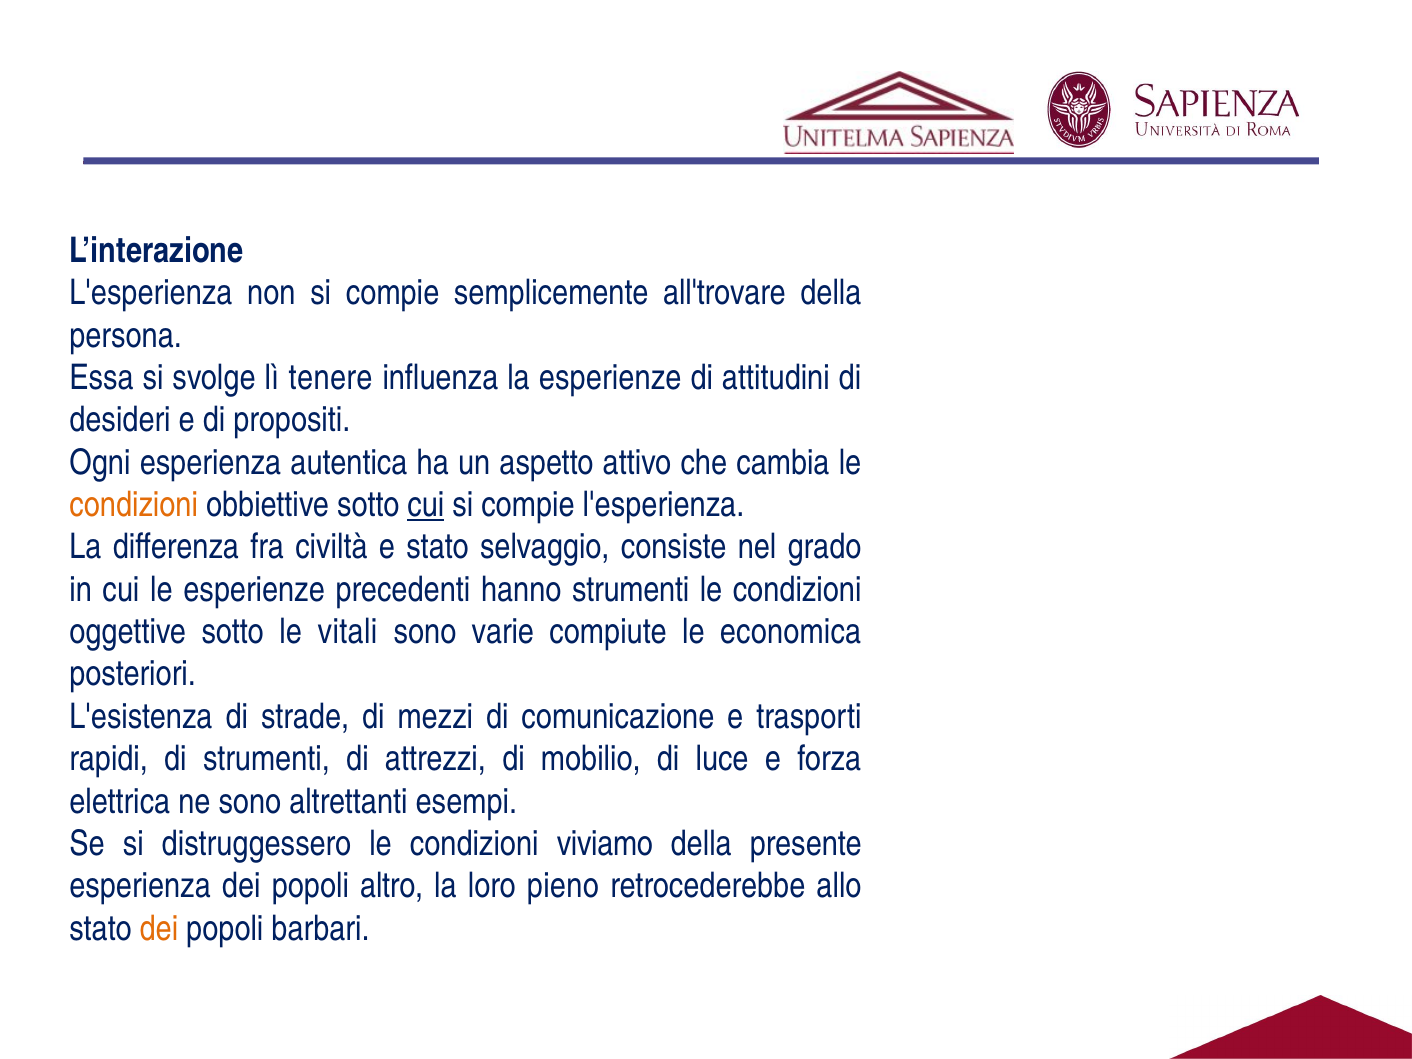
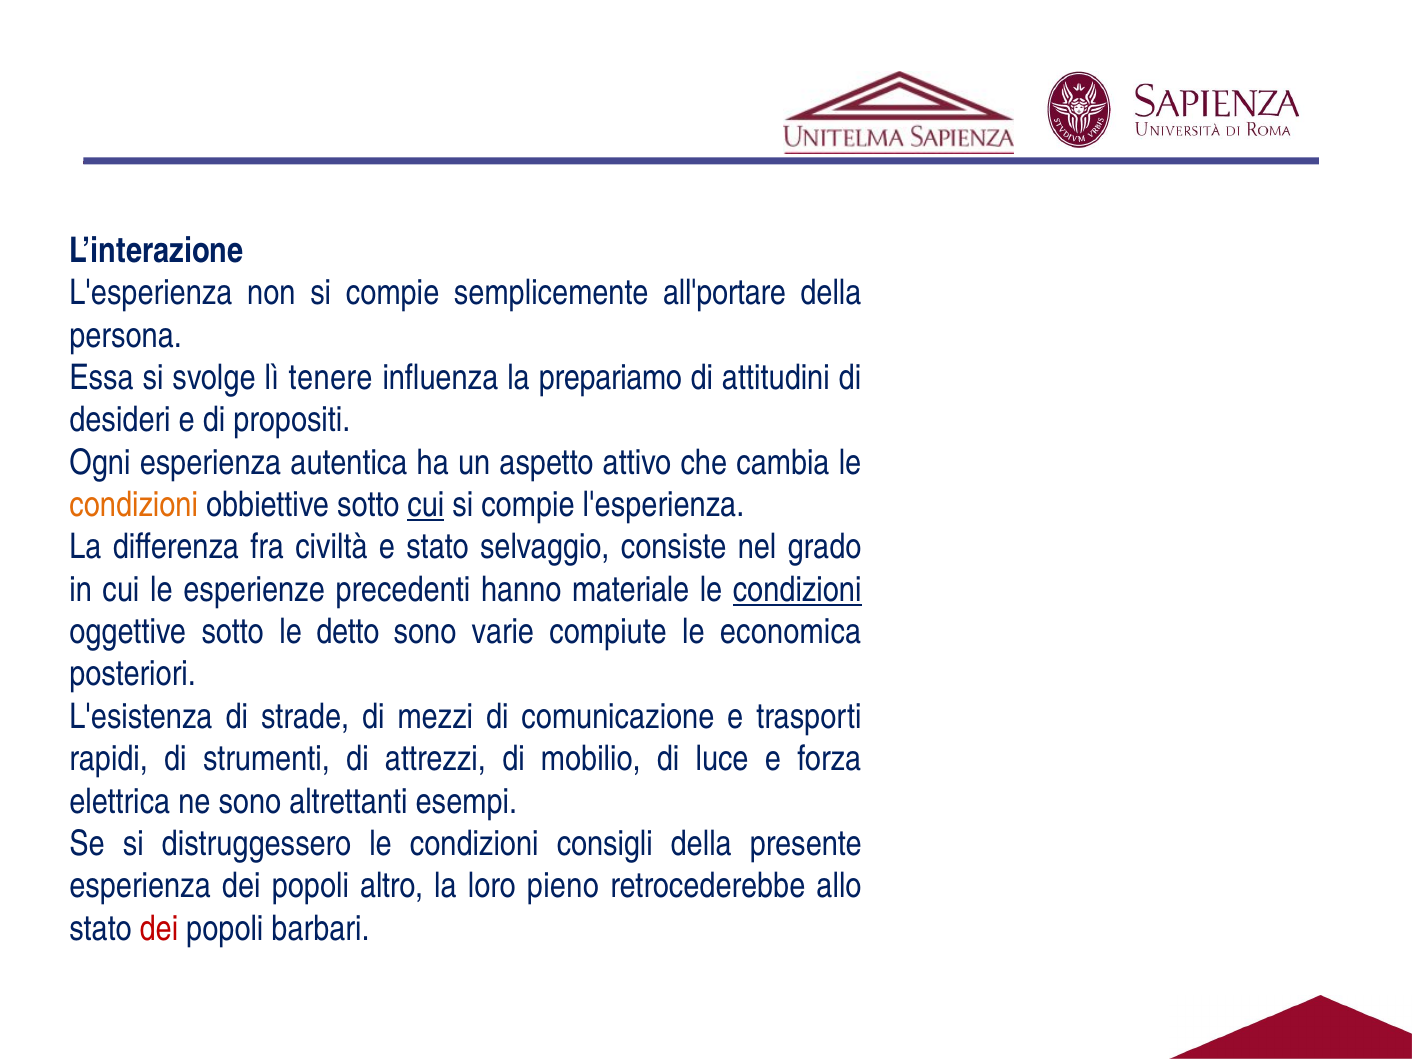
all'trovare: all'trovare -> all'portare (725, 293)
la esperienze: esperienze -> prepariamo (610, 378)
hanno strumenti: strumenti -> materiale (631, 590)
condizioni underline: none -> present (797, 590)
vitali: vitali -> detto (348, 632)
viviamo: viviamo -> consigli (605, 844)
dei colour: orange -> red (159, 928)
